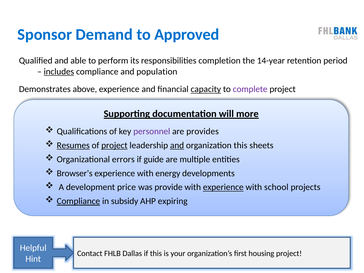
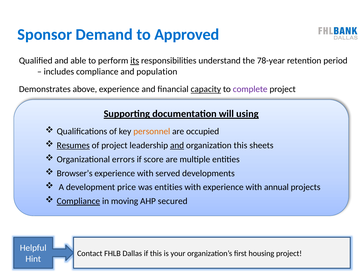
its underline: none -> present (135, 61)
completion: completion -> understand (220, 61)
14-year: 14-year -> 78-year (271, 61)
includes underline: present -> none (59, 72)
more: more -> using (247, 114)
personnel colour: purple -> orange (152, 131)
provides: provides -> occupied (203, 131)
project underline: present -> none (114, 145)
guide: guide -> score (154, 159)
energy: energy -> served (168, 173)
was provide: provide -> entities (169, 187)
experience underline: present -> none (223, 187)
school: school -> annual (276, 187)
subsidy: subsidy -> moving (125, 201)
expiring: expiring -> secured (173, 201)
